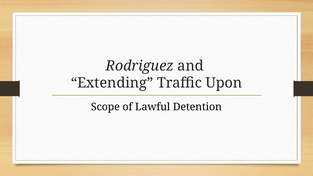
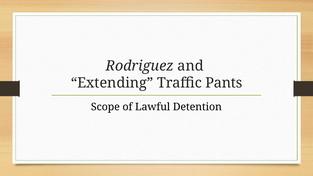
Upon: Upon -> Pants (224, 83)
